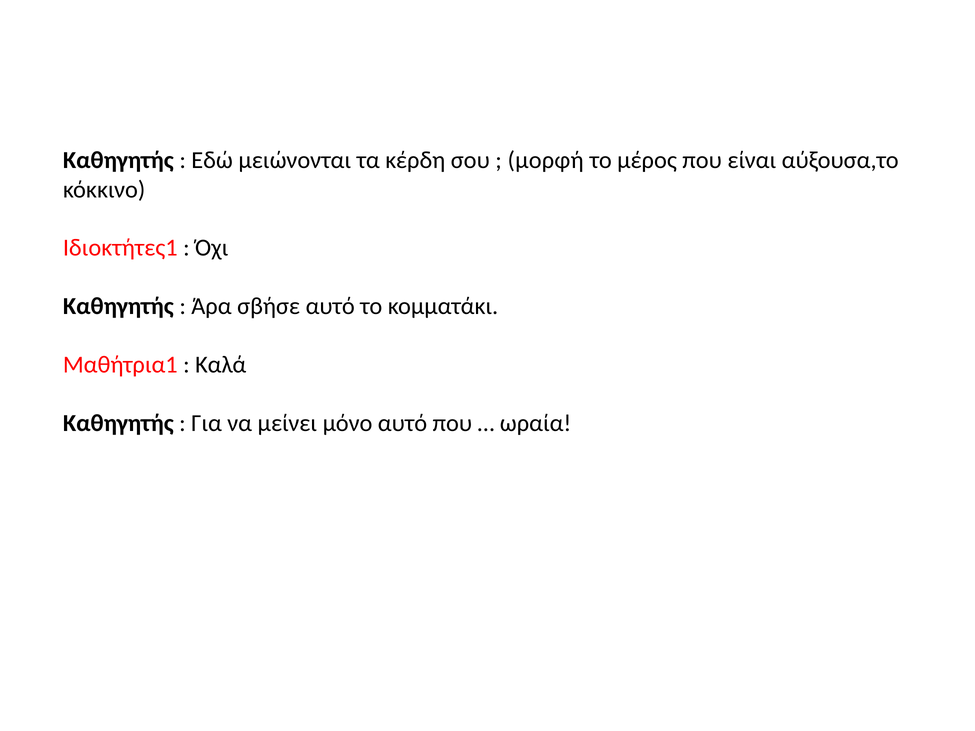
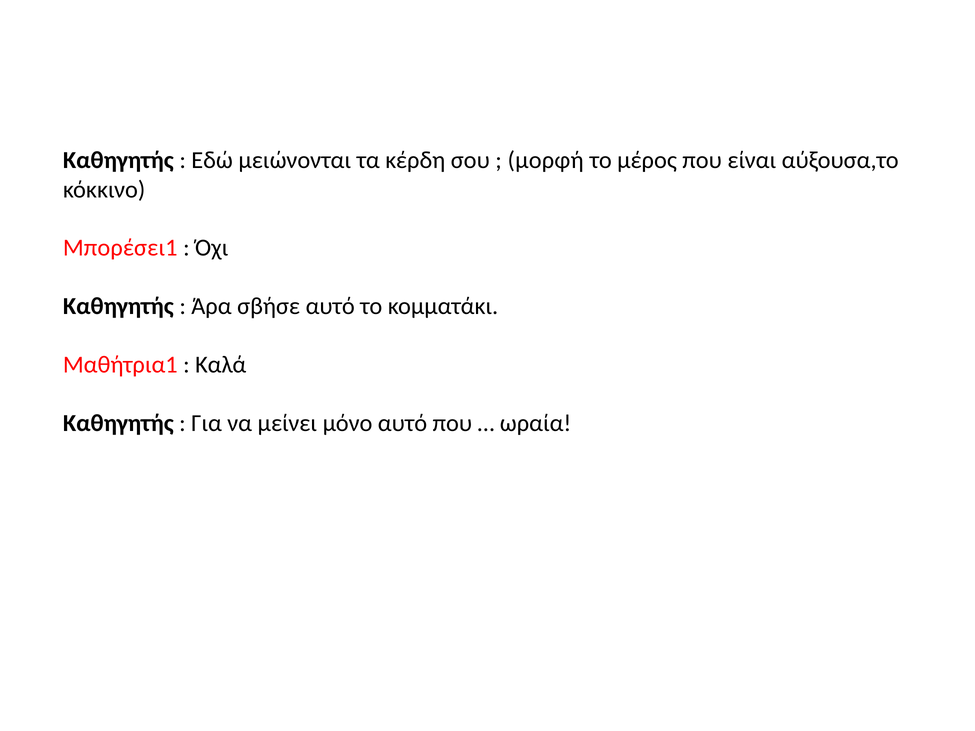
Ιδιοκτήτες1: Ιδιοκτήτες1 -> Μπορέσει1 (120, 248)
